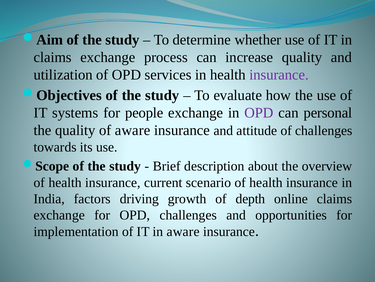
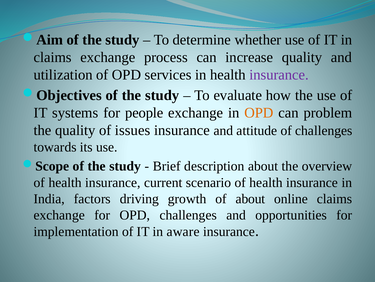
OPD colour: purple -> orange (259, 112)
personal: personal -> problem (328, 112)
of aware: aware -> issues (133, 130)
of depth: depth -> about (250, 198)
